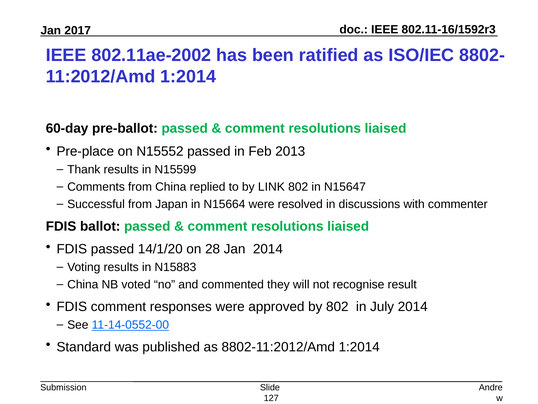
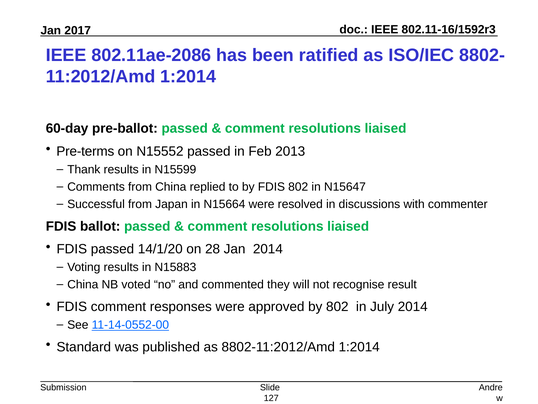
802.11ae-2002: 802.11ae-2002 -> 802.11ae-2086 (151, 55)
Pre-place: Pre-place -> Pre-terms (85, 151)
by LINK: LINK -> FDIS (271, 187)
